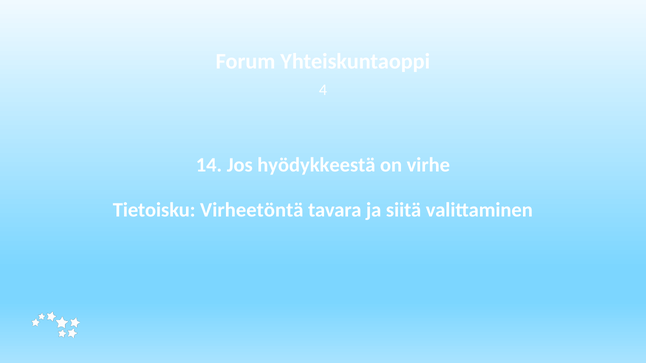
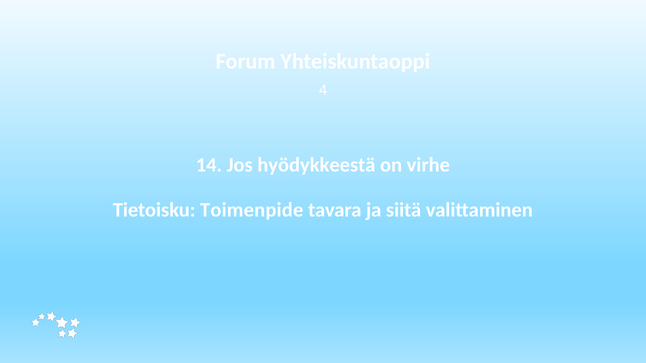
Virheetöntä: Virheetöntä -> Toimenpide (252, 210)
